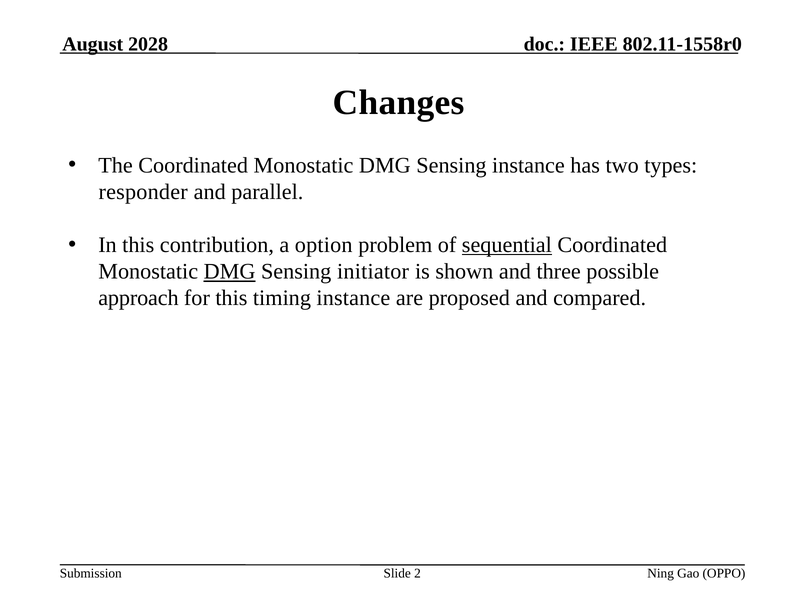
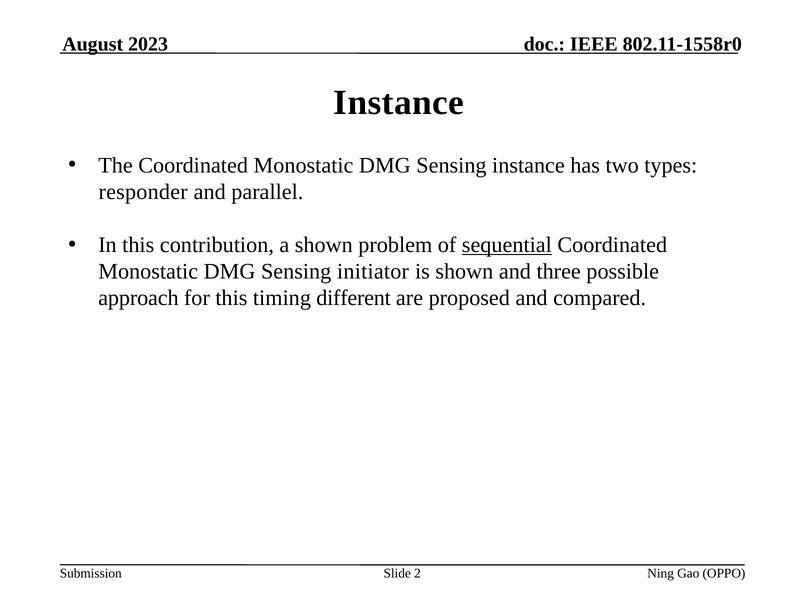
2028: 2028 -> 2023 (148, 44)
Changes: Changes -> Instance (399, 103)
a option: option -> shown (324, 245)
DMG underline: present -> none (230, 272)
timing instance: instance -> different (354, 298)
